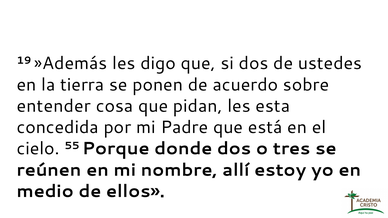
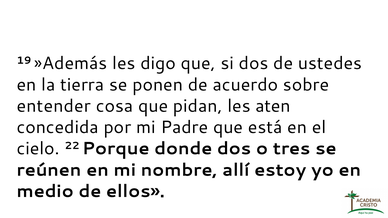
esta: esta -> aten (273, 106)
55: 55 -> 22 (72, 146)
